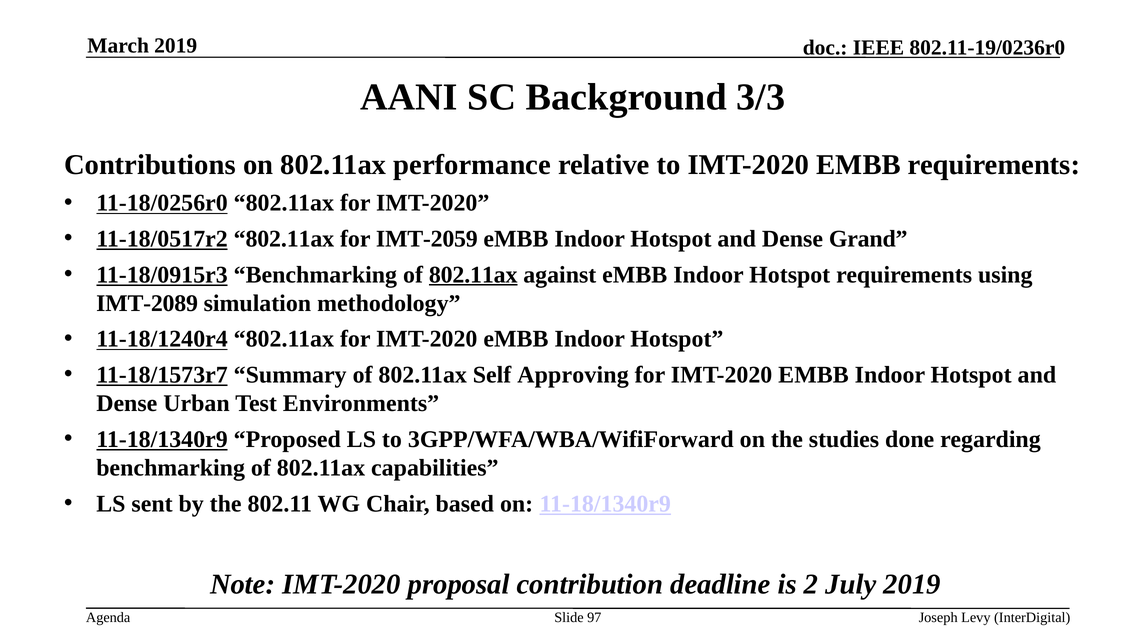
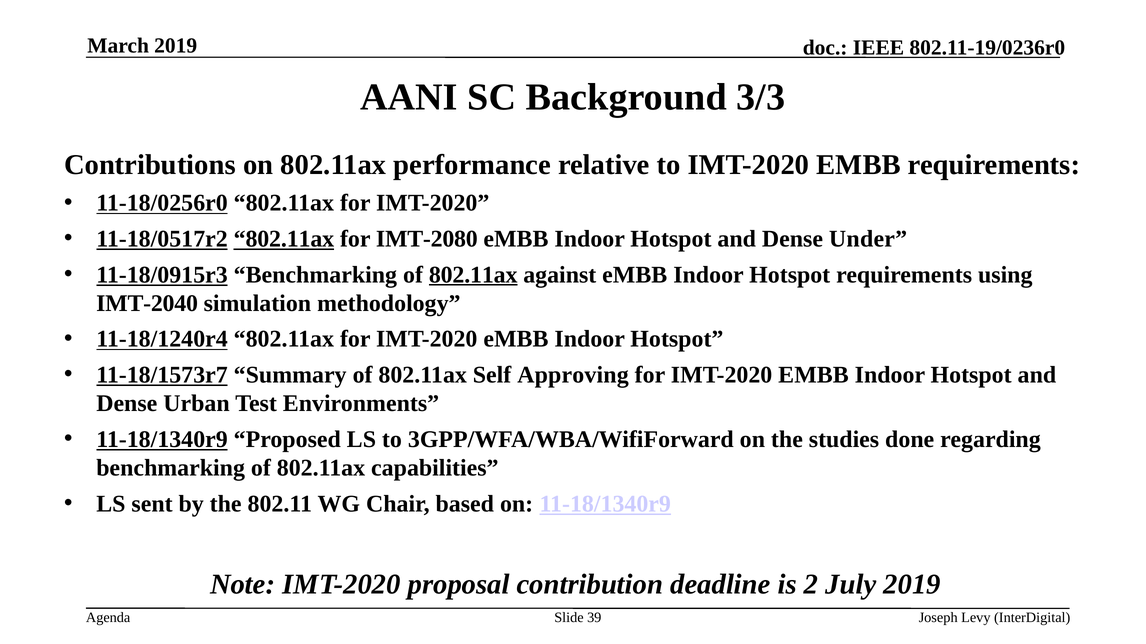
802.11ax underline: none -> present (284, 239)
IMT-2059: IMT-2059 -> IMT-2080 (427, 239)
Grand: Grand -> Under (868, 239)
IMT-2089: IMT-2089 -> IMT-2040 (147, 304)
97: 97 -> 39 (594, 618)
